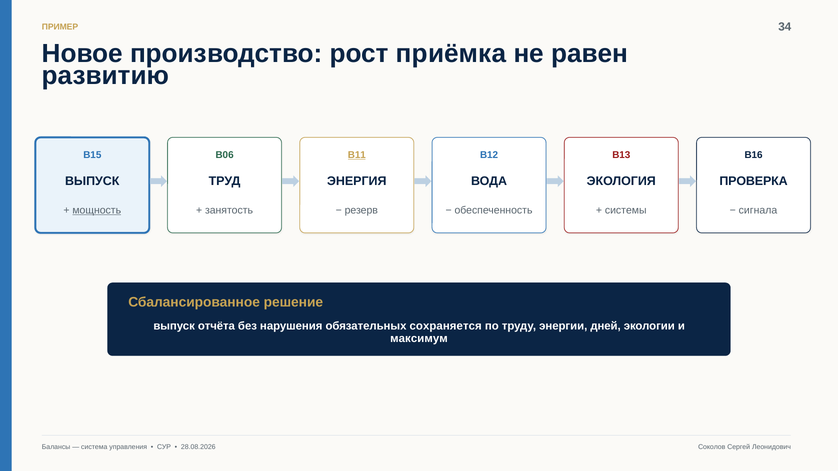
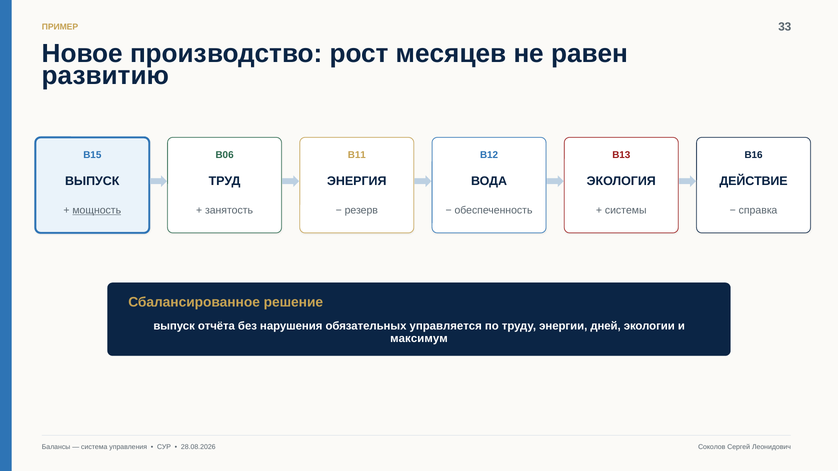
34: 34 -> 33 (785, 27)
приёмка: приёмка -> месяцев (451, 54)
B11 underline: present -> none (357, 155)
ПРОВЕРКА: ПРОВЕРКА -> ДЕЙСТВИЕ (754, 181)
сигнала: сигнала -> справка (758, 210)
сохраняется: сохраняется -> управляется (446, 326)
